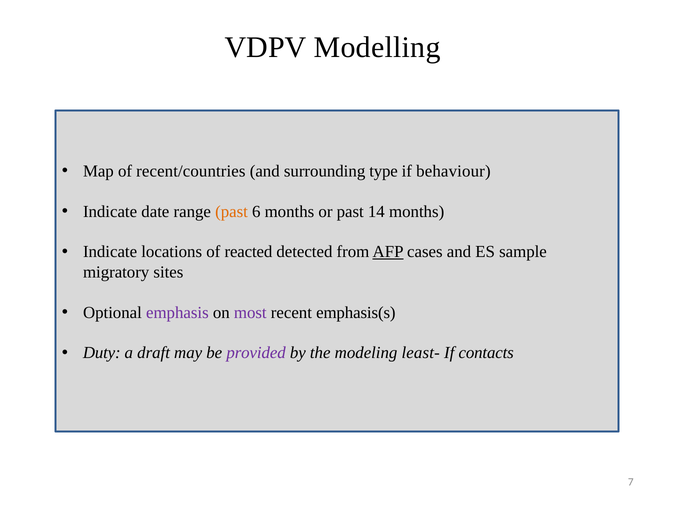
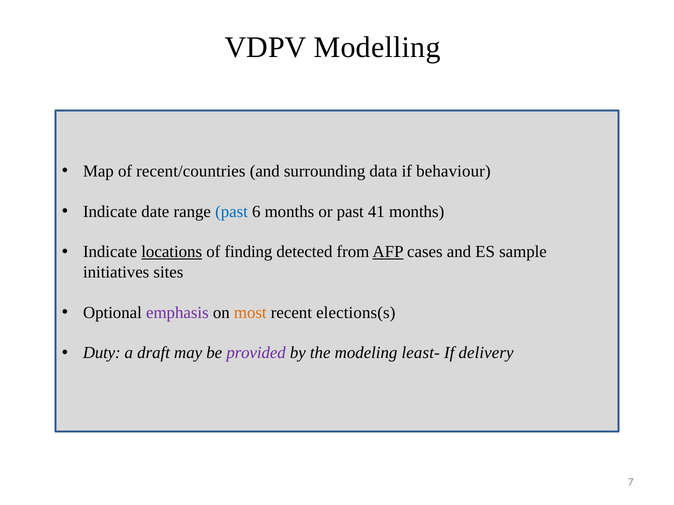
type: type -> data (383, 171)
past colour: orange -> blue (232, 212)
14: 14 -> 41 (376, 212)
locations underline: none -> present (172, 252)
reacted: reacted -> finding (248, 252)
migratory: migratory -> initiatives (116, 272)
most colour: purple -> orange (250, 313)
emphasis(s: emphasis(s -> elections(s (356, 313)
contacts: contacts -> delivery (486, 353)
